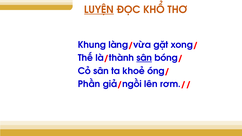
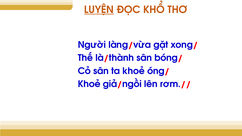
Khung: Khung -> Người (92, 45)
sân underline: present -> none (144, 58)
Phần: Phần -> Khoẻ (89, 84)
